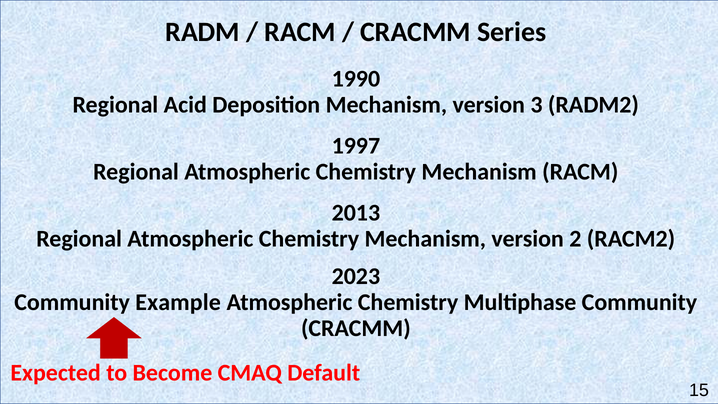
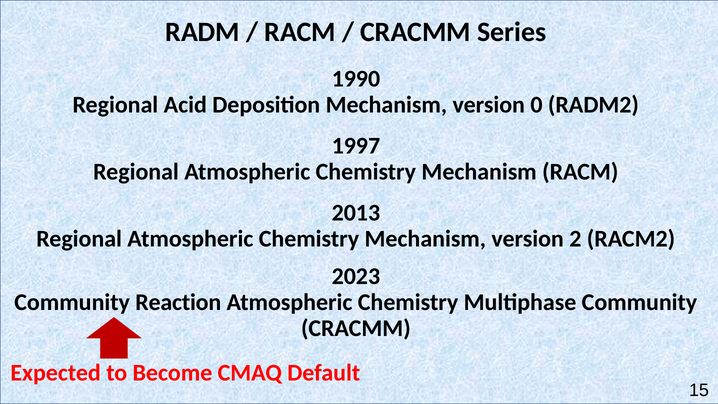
3: 3 -> 0 (536, 105)
Example: Example -> Reaction (178, 302)
